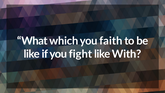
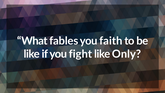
which: which -> fables (64, 41)
With: With -> Only (126, 54)
